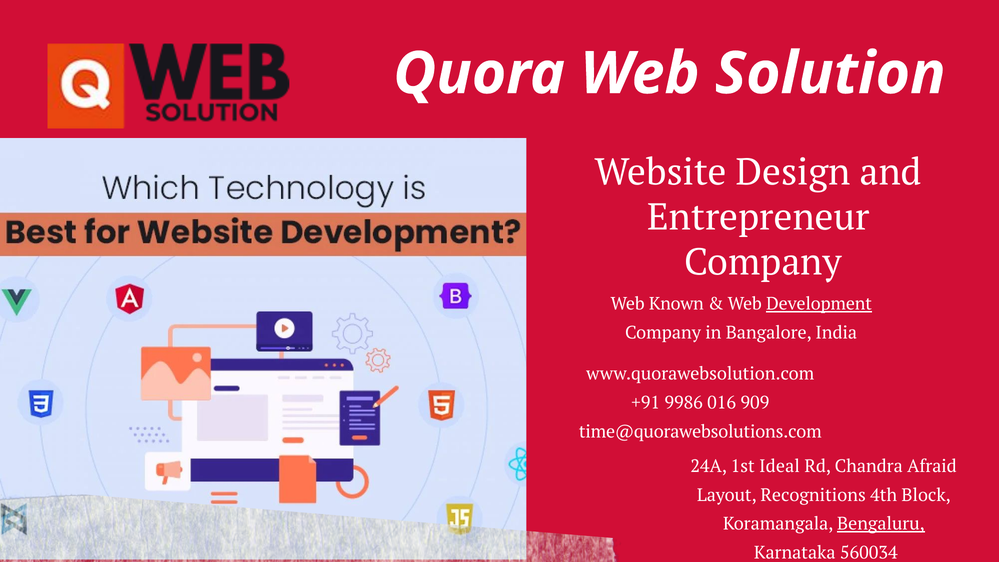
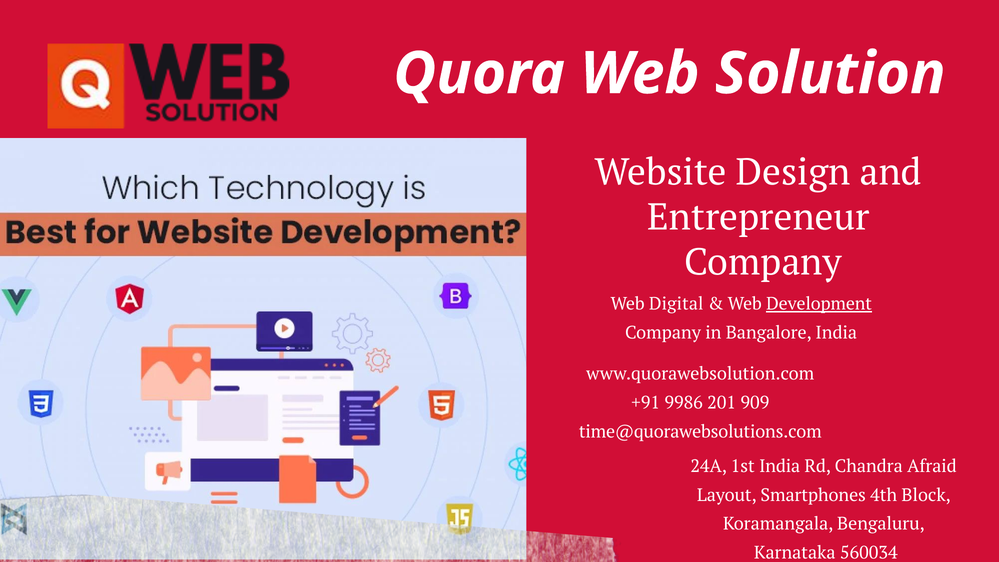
Known: Known -> Digital (676, 304)
016: 016 -> 201 (722, 403)
1st Ideal: Ideal -> India (780, 466)
Recognitions: Recognitions -> Smartphones (813, 495)
Bengaluru underline: present -> none (881, 524)
